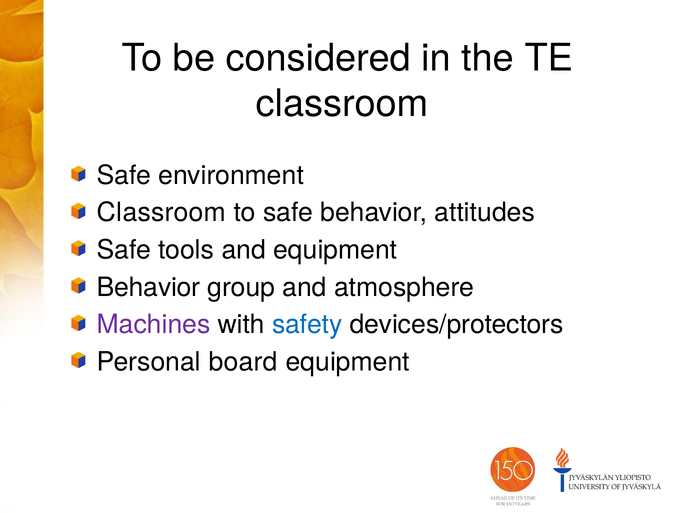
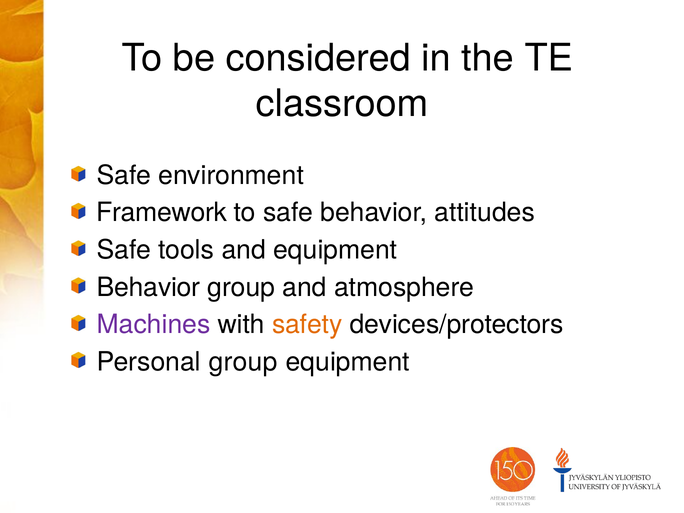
Classroom: Classroom -> Framework (162, 213)
safety colour: blue -> orange (307, 324)
Personal board: board -> group (243, 362)
